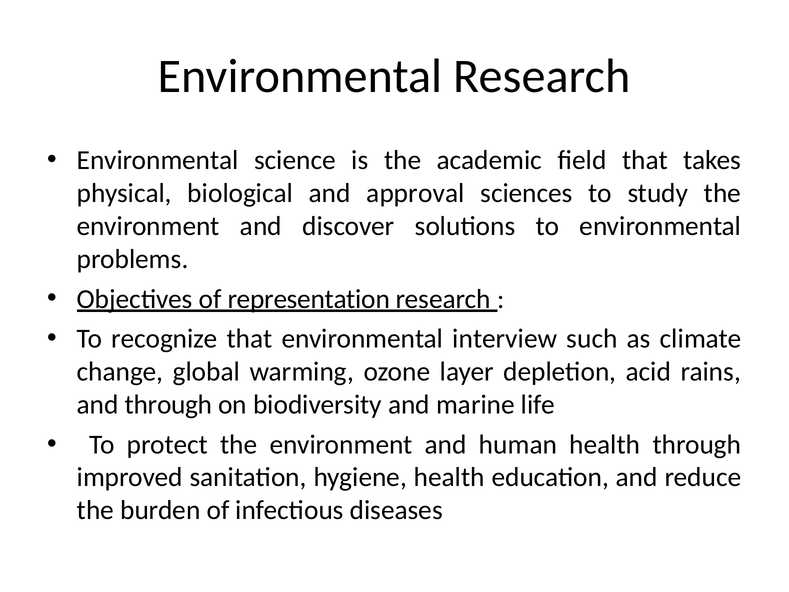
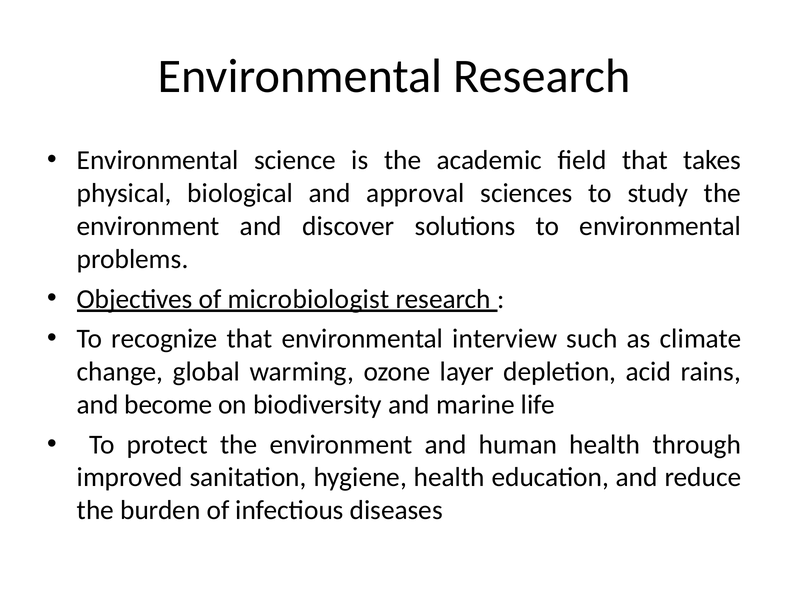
representation: representation -> microbiologist (308, 299)
and through: through -> become (169, 404)
